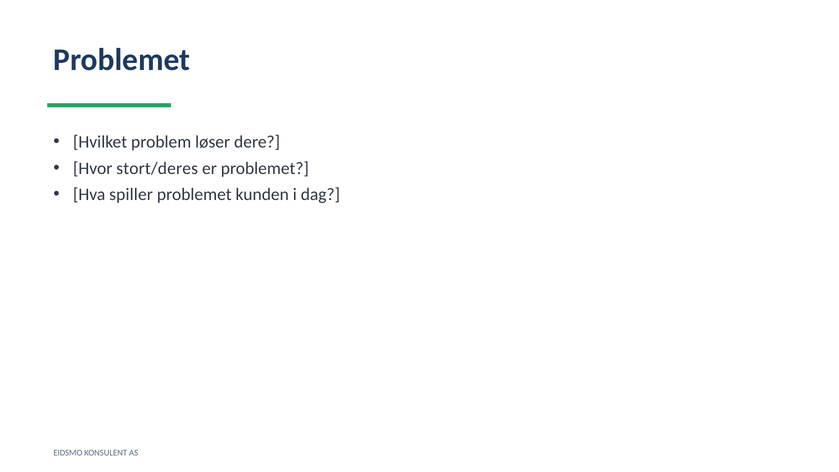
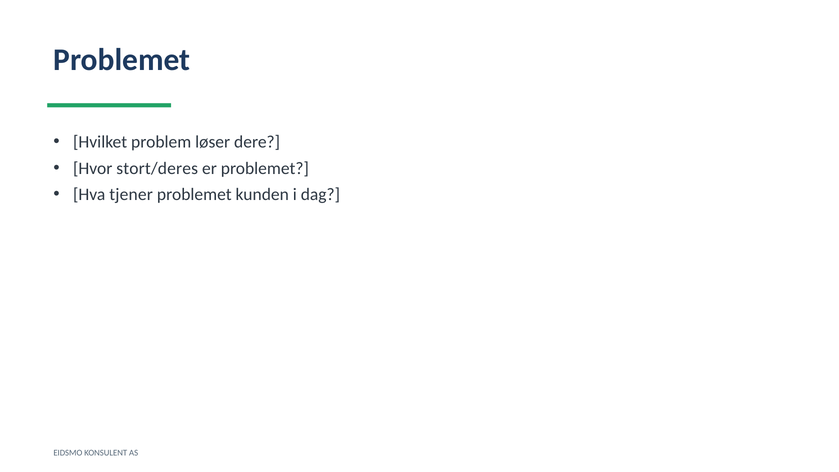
spiller: spiller -> tjener (131, 195)
